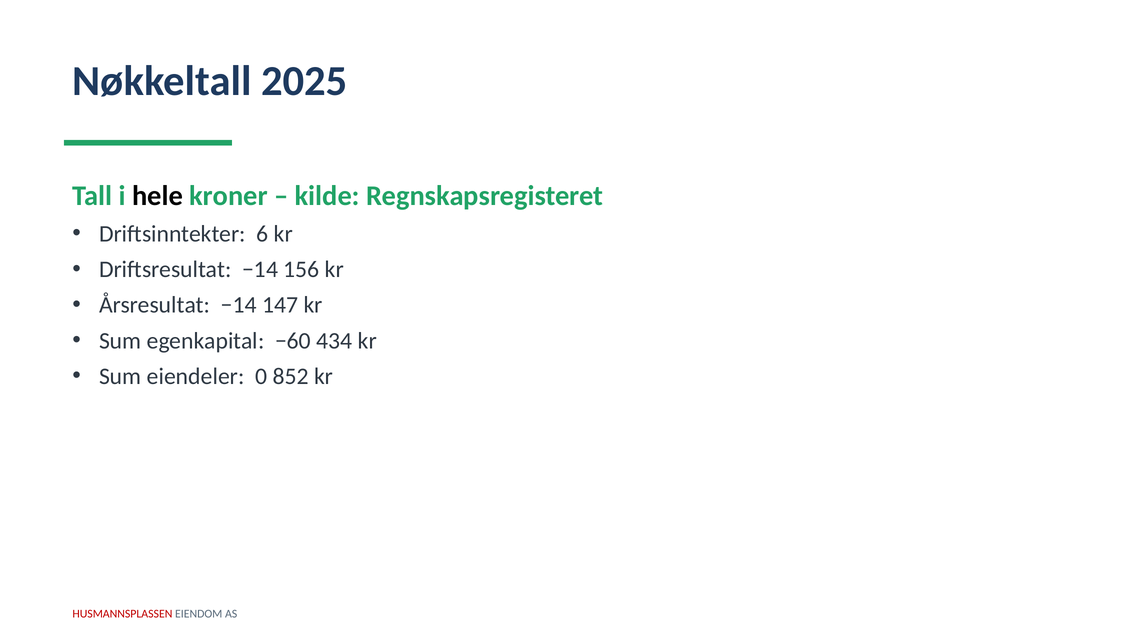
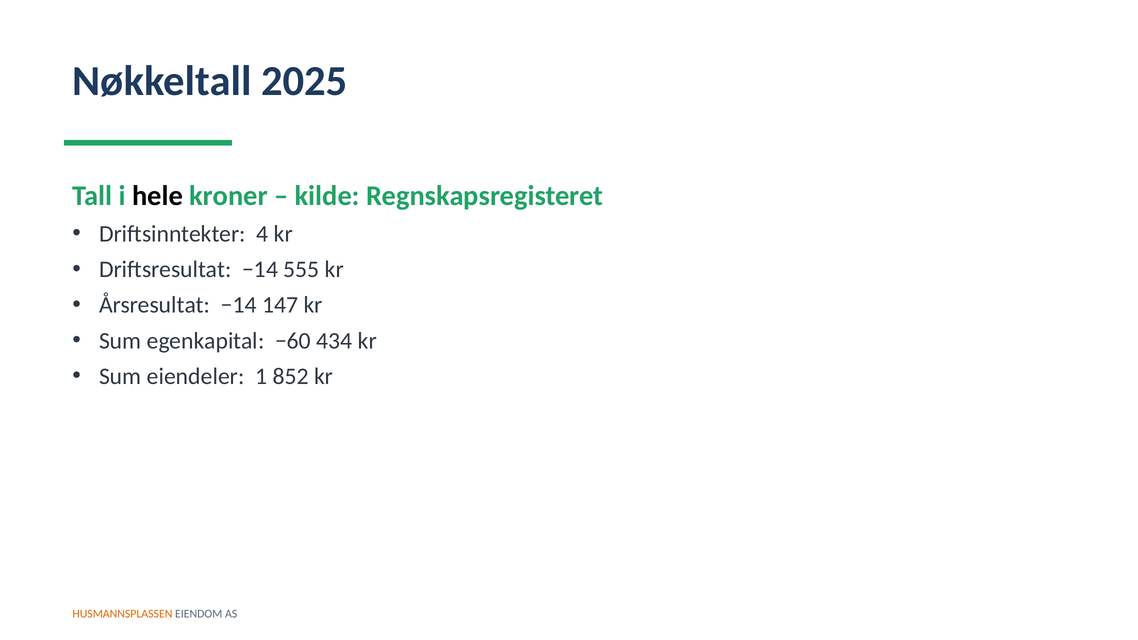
6: 6 -> 4 (262, 234)
156: 156 -> 555 (301, 270)
0: 0 -> 1 (261, 376)
HUSMANNSPLASSEN colour: red -> orange (122, 614)
